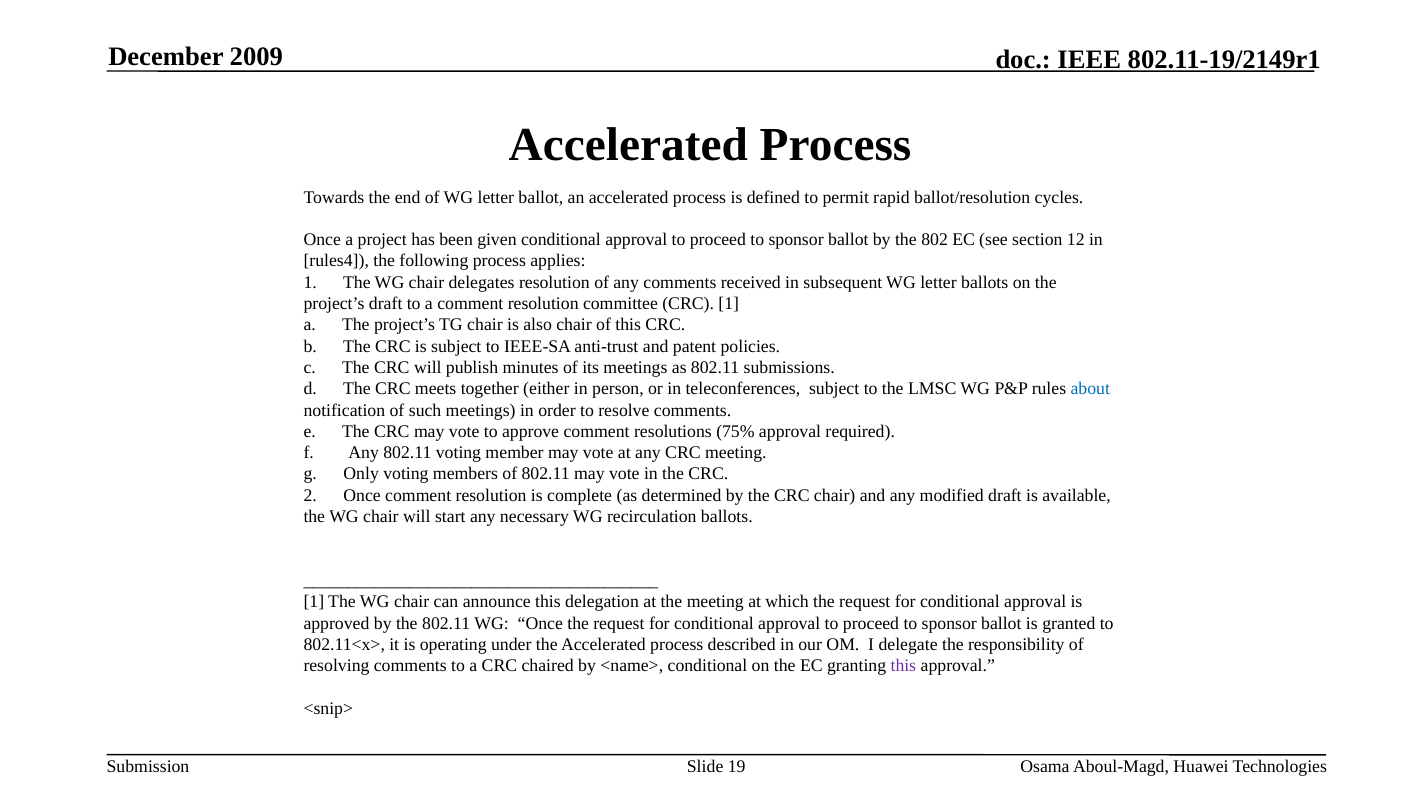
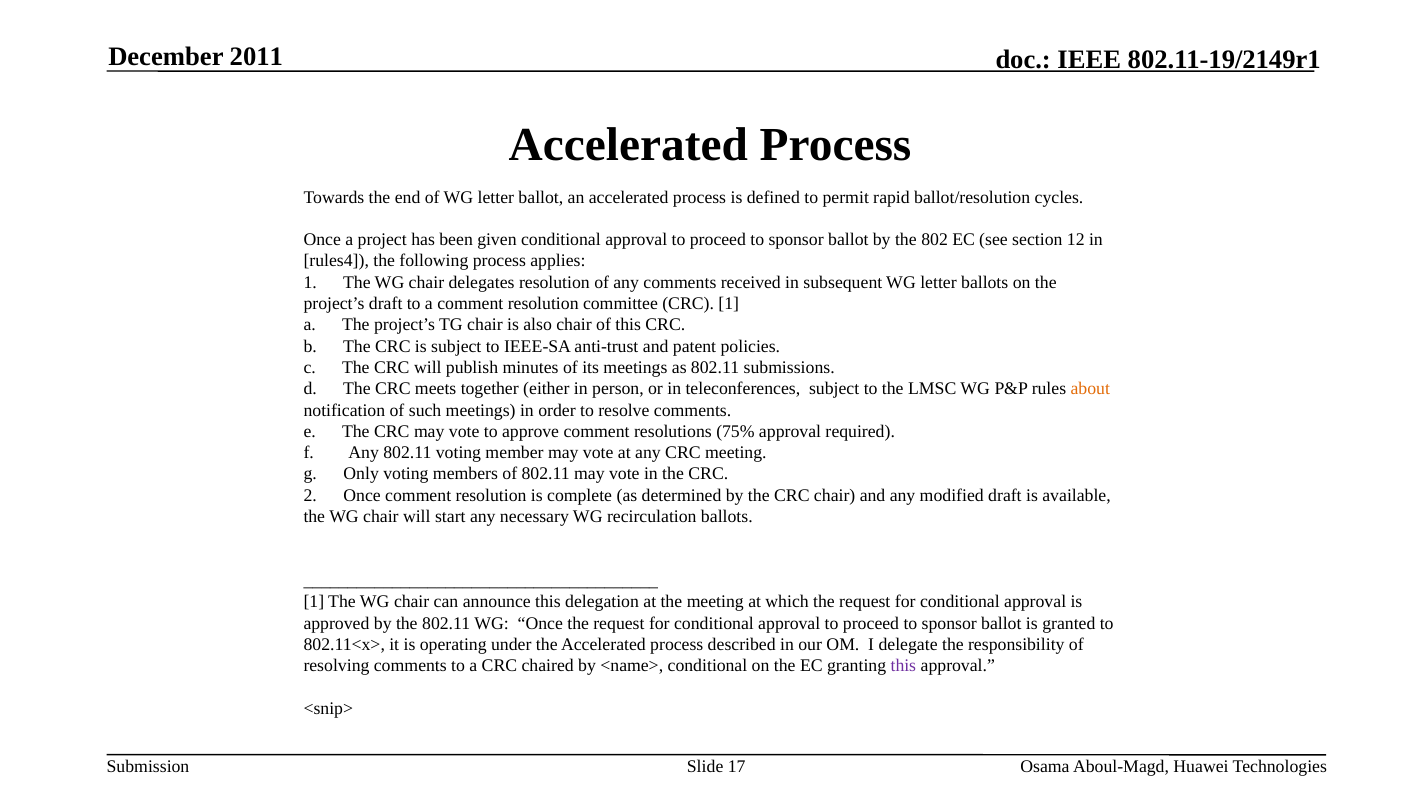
2009: 2009 -> 2011 (256, 56)
about colour: blue -> orange (1090, 389)
19: 19 -> 17 (737, 767)
